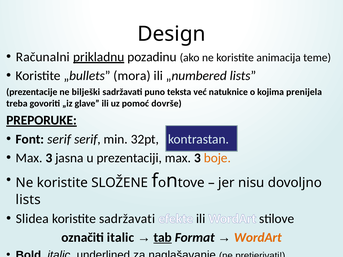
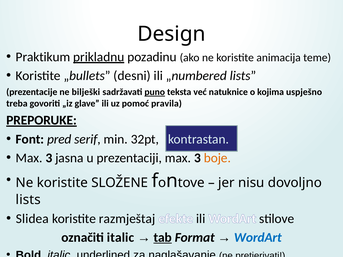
Računalni: Računalni -> Praktikum (43, 57)
mora: mora -> desni (132, 76)
puno underline: none -> present (155, 92)
prenijela: prenijela -> uspješno (304, 92)
dovrše: dovrše -> pravila (166, 104)
Font serif: serif -> pred (59, 139)
koristite sadržavati: sadržavati -> razmještaj (127, 219)
WordArt colour: orange -> blue (258, 238)
